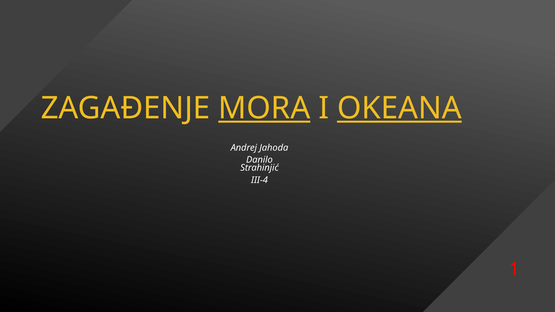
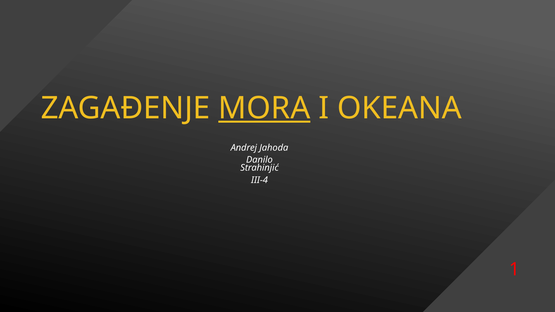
OKEANA underline: present -> none (399, 108)
